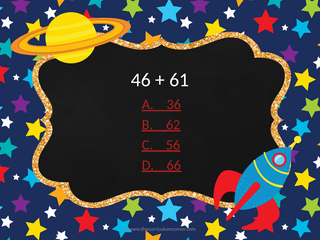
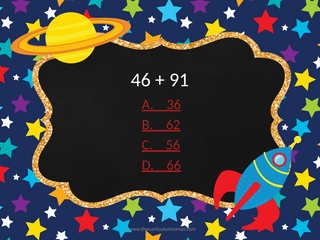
61: 61 -> 91 (179, 80)
